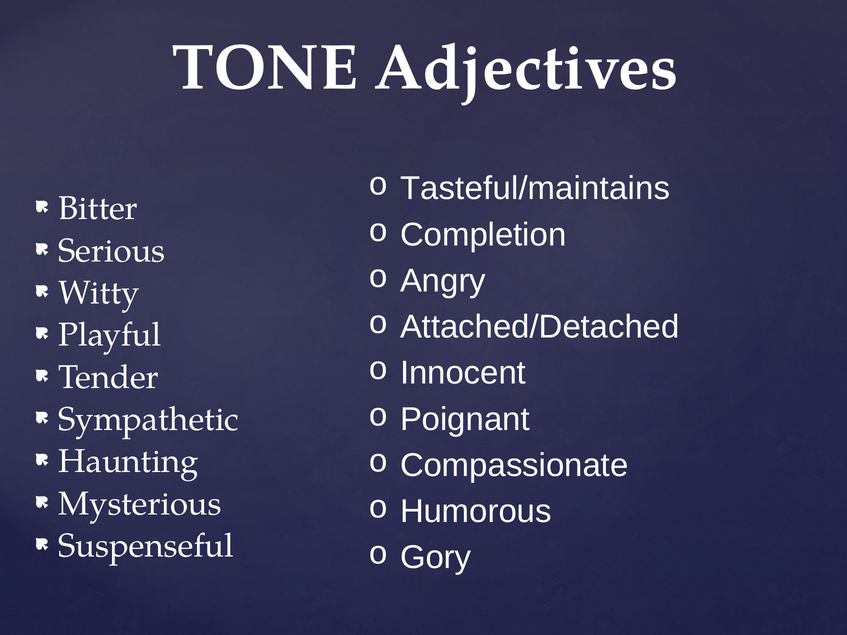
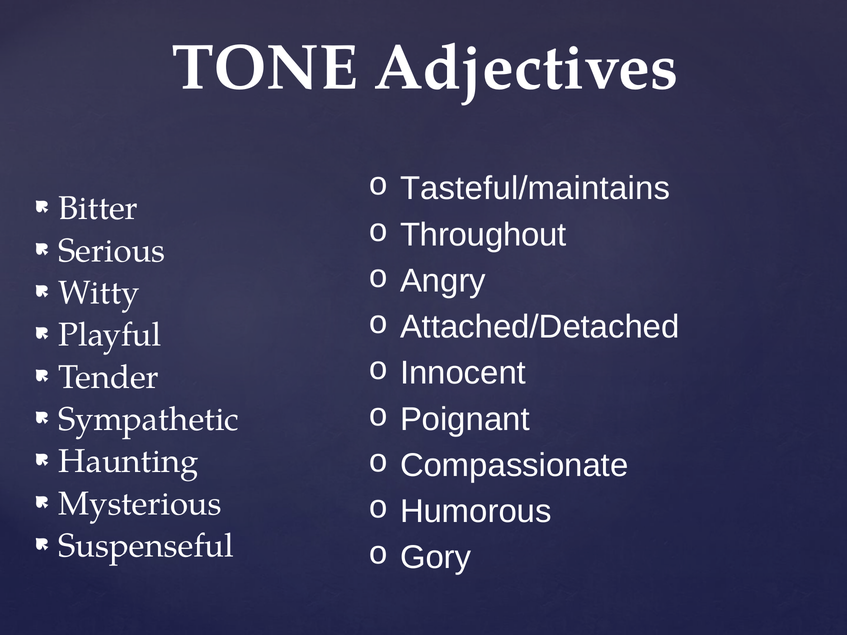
Completion: Completion -> Throughout (483, 235)
